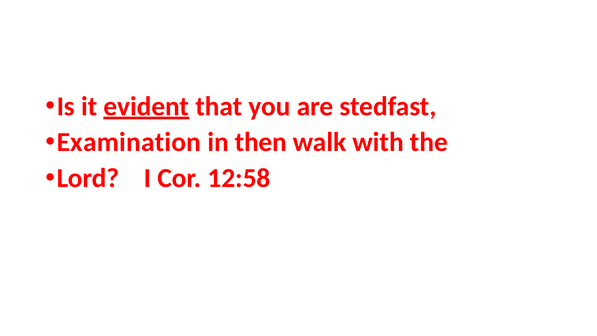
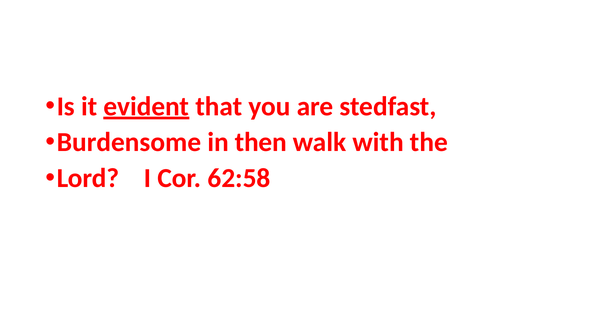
Examination: Examination -> Burdensome (129, 142)
12:58: 12:58 -> 62:58 (239, 178)
